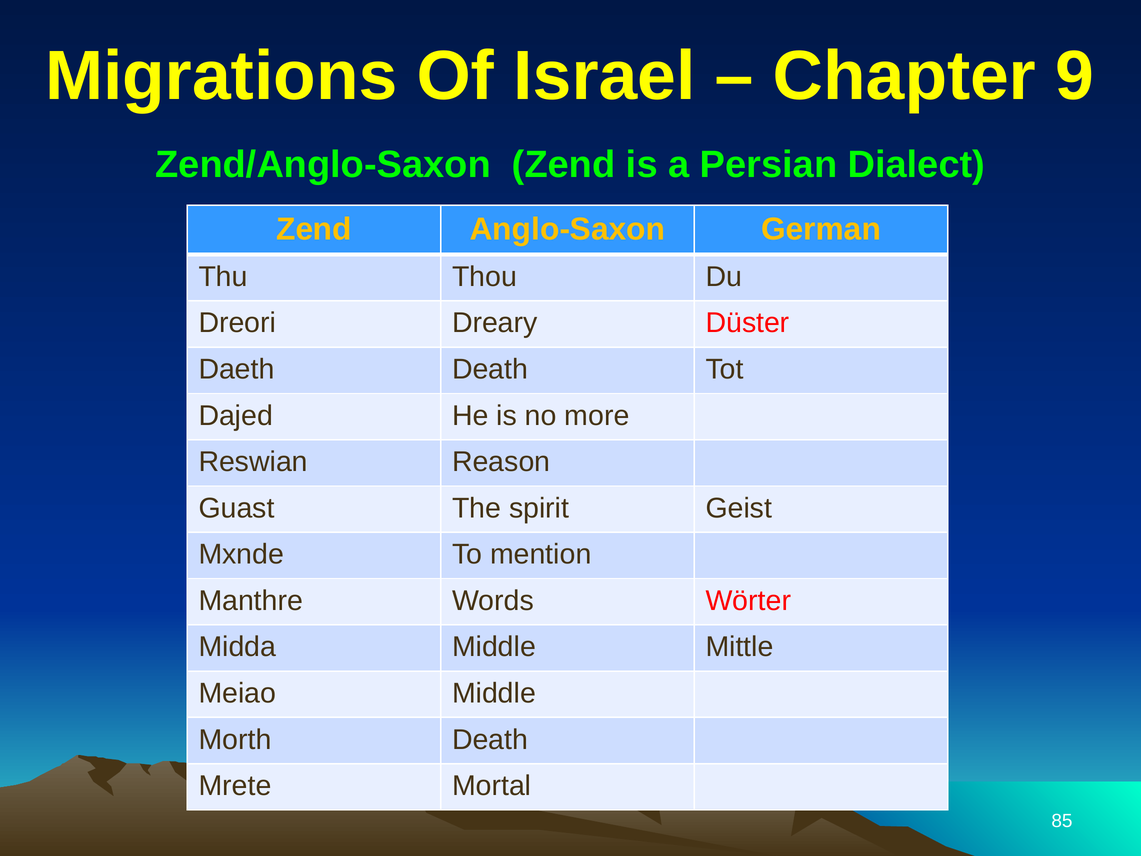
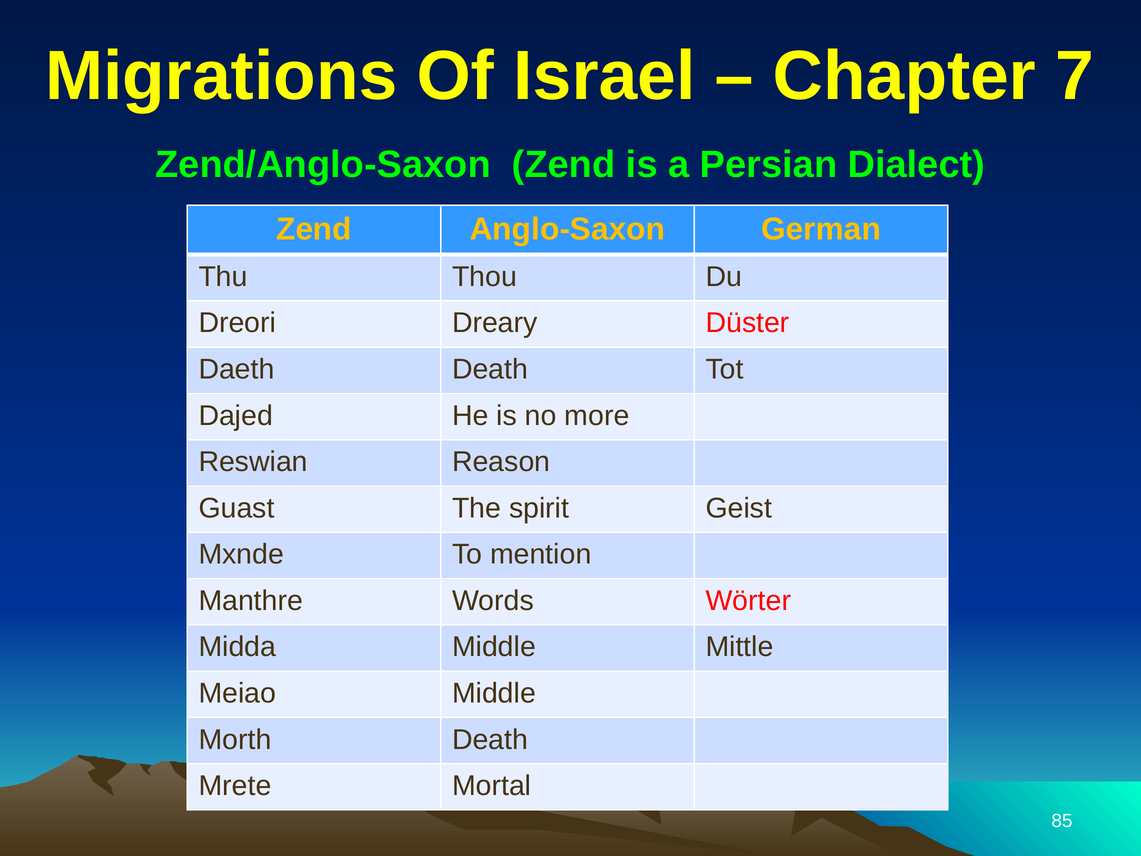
9: 9 -> 7 (1075, 76)
